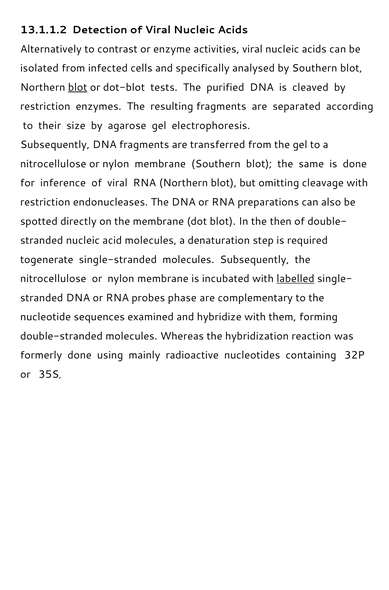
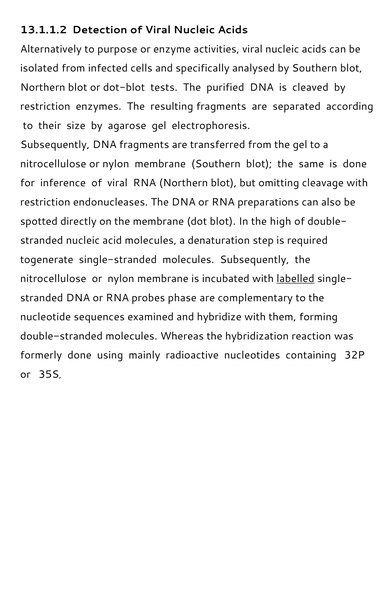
contrast: contrast -> purpose (117, 49)
blot underline: present -> none (78, 87)
then: then -> high (281, 221)
